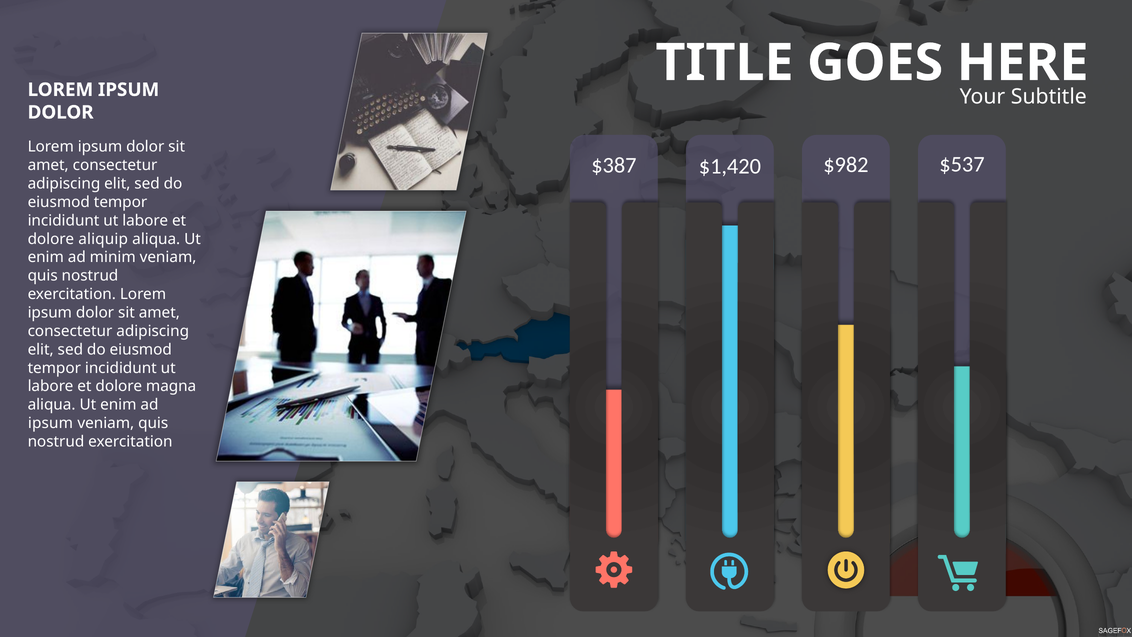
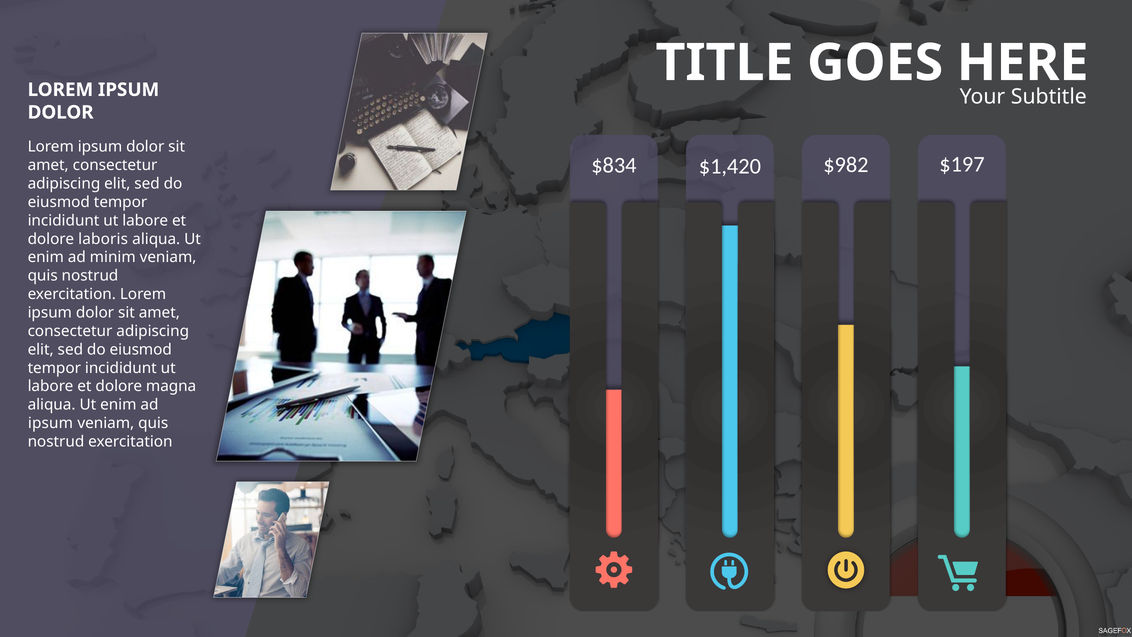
$387: $387 -> $834 (614, 165)
$537: $537 -> $197 (962, 164)
aliquip: aliquip -> laboris (103, 239)
